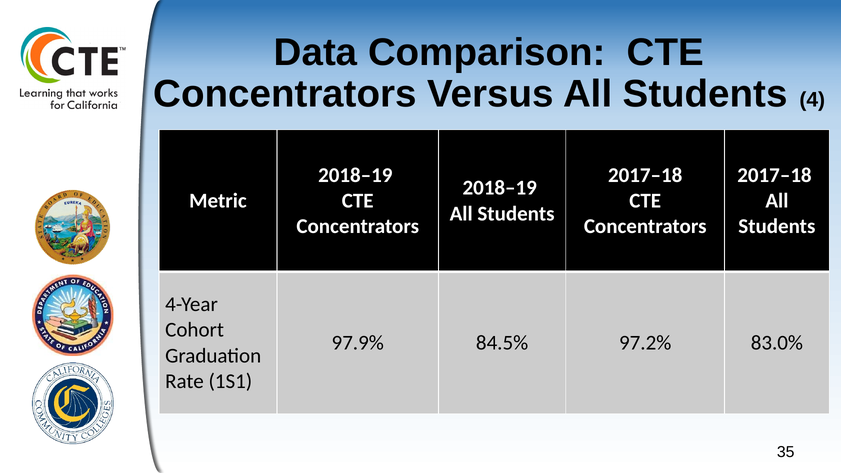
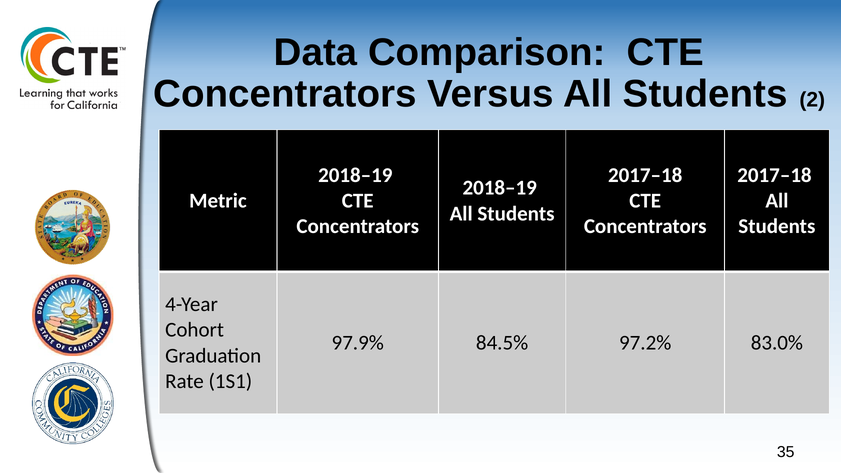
4: 4 -> 2 (812, 100)
